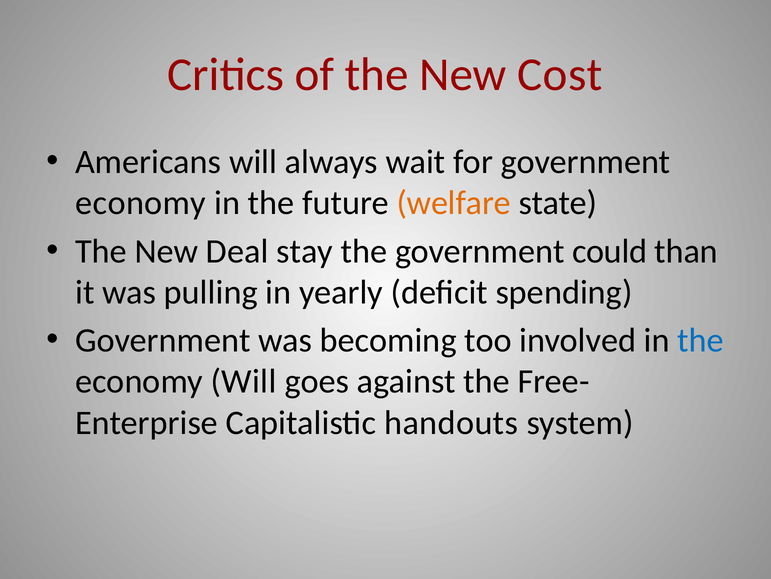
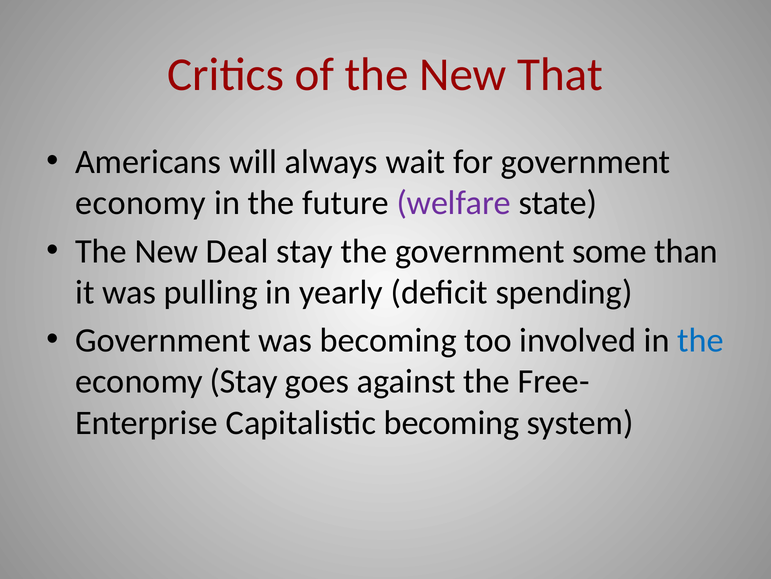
Cost: Cost -> That (560, 75)
welfare colour: orange -> purple (454, 203)
could: could -> some (610, 251)
economy Will: Will -> Stay (244, 381)
Capitalistic handouts: handouts -> becoming (451, 422)
